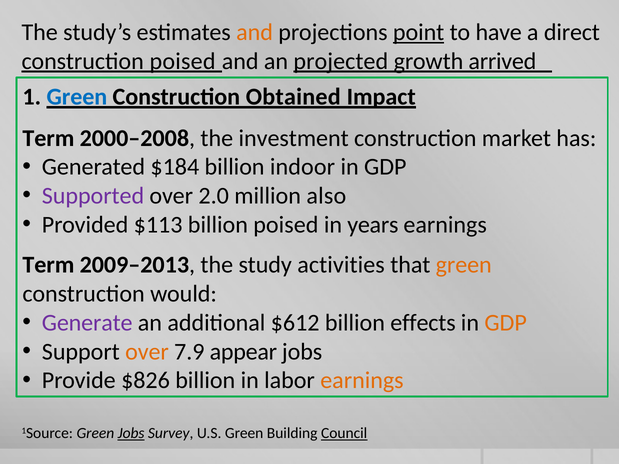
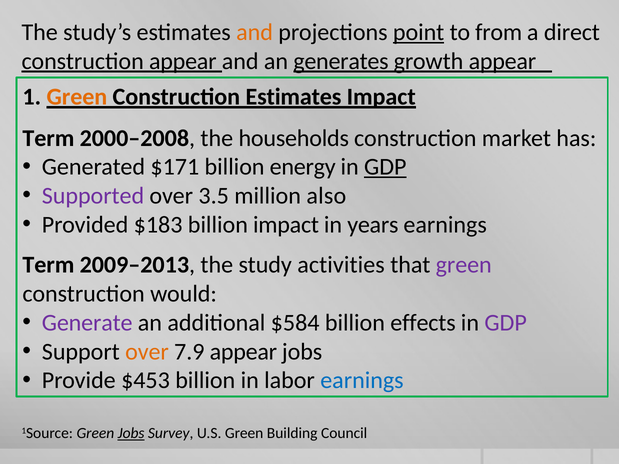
have: have -> from (499, 32)
construction poised: poised -> appear (183, 61)
projected: projected -> generates (341, 61)
growth arrived: arrived -> appear (502, 61)
Green colour: blue -> orange (77, 97)
Construction Obtained: Obtained -> Estimates (293, 97)
investment: investment -> households (294, 138)
$184: $184 -> $171 (175, 167)
indoor: indoor -> energy (303, 167)
GDP underline: none -> present (385, 167)
2.0: 2.0 -> 3.5 (214, 196)
$113: $113 -> $183 (158, 225)
billion poised: poised -> impact (286, 225)
green colour: orange -> purple (464, 265)
$612: $612 -> $584 (295, 323)
GDP colour: orange -> purple (506, 323)
$826: $826 -> $453 (145, 381)
earnings colour: orange -> blue (362, 381)
Council underline: present -> none (344, 433)
